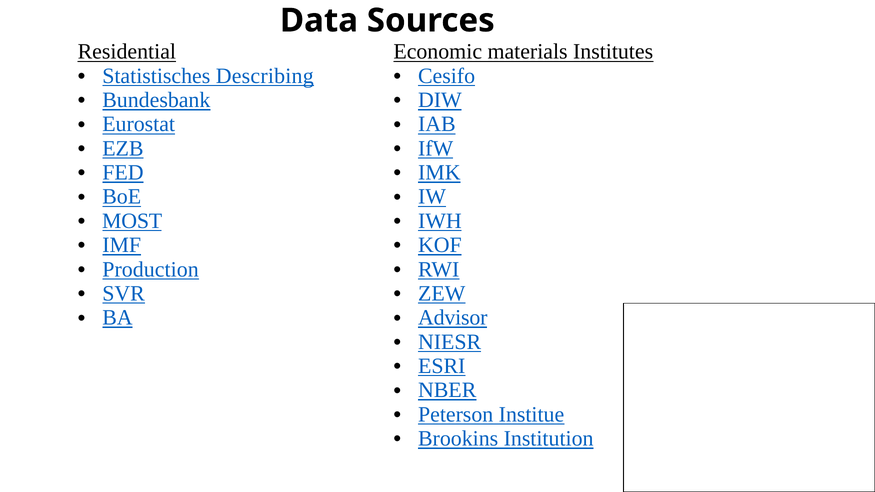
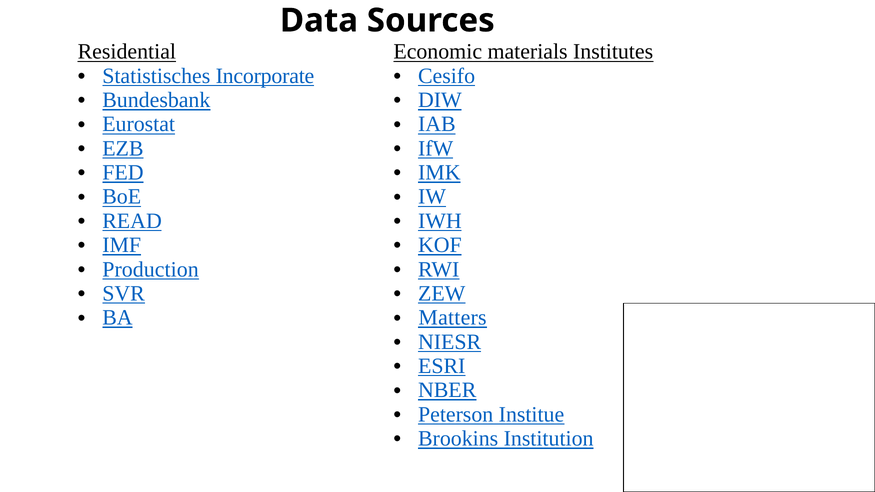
Describing: Describing -> Incorporate (265, 76)
MOST: MOST -> READ (132, 221)
Advisor: Advisor -> Matters (453, 318)
